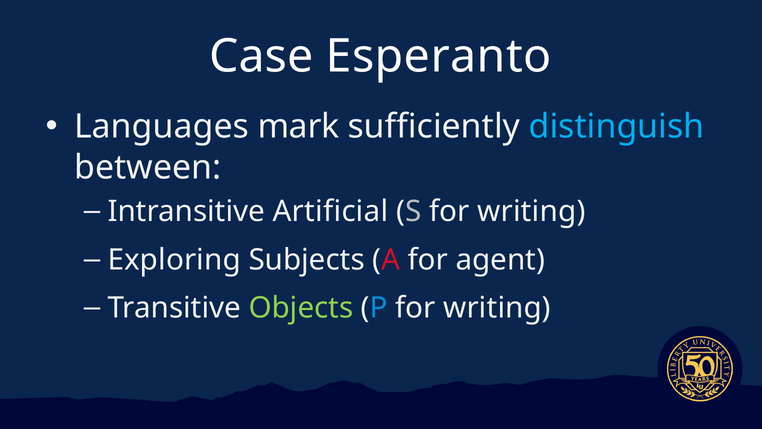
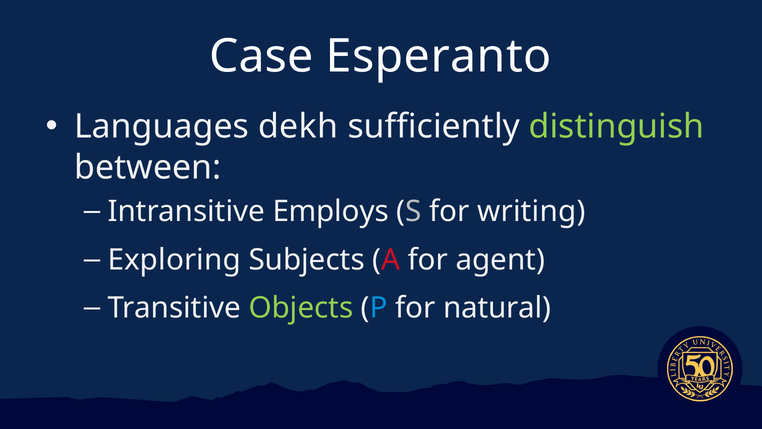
mark: mark -> dekh (298, 127)
distinguish colour: light blue -> light green (617, 127)
Artificial: Artificial -> Employs (331, 211)
P for writing: writing -> natural (497, 308)
